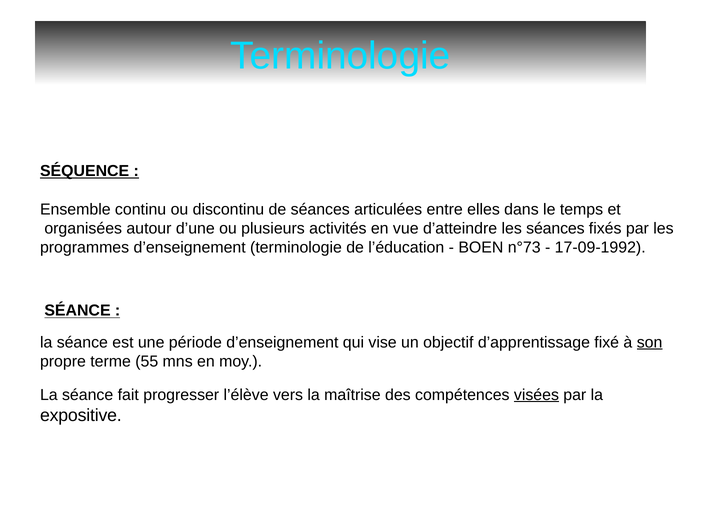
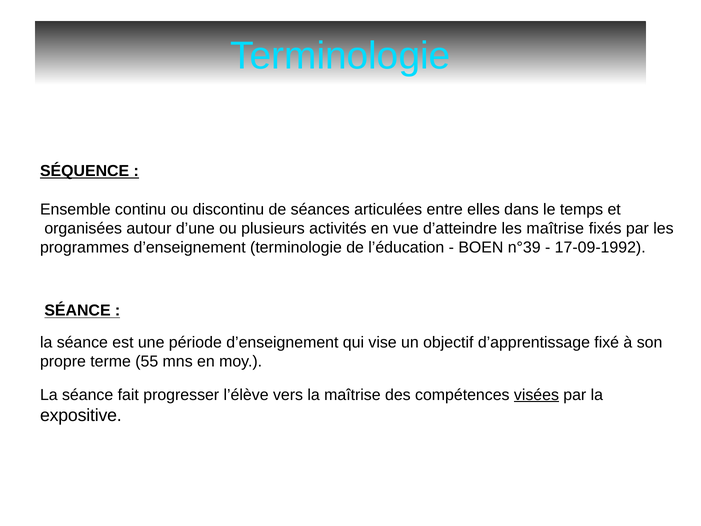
les séances: séances -> maîtrise (555, 228)
n°73: n°73 -> n°39 (524, 247)
son underline: present -> none (650, 342)
